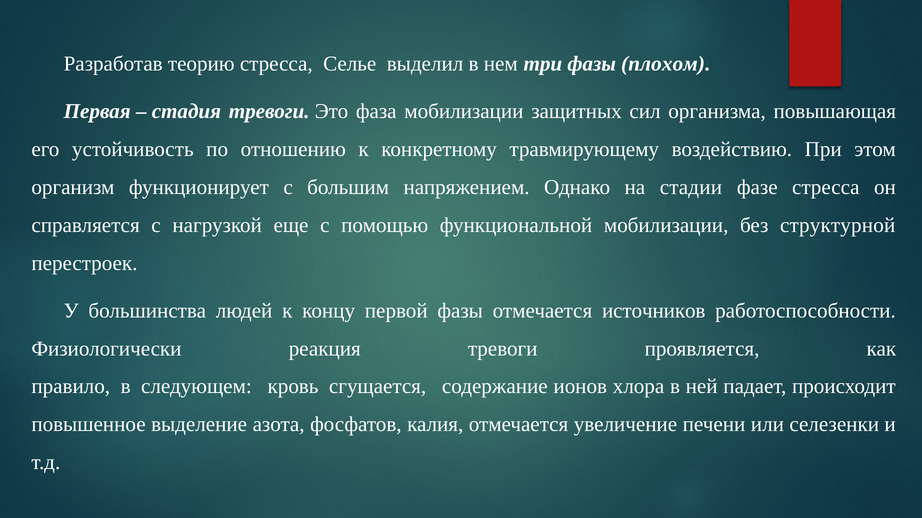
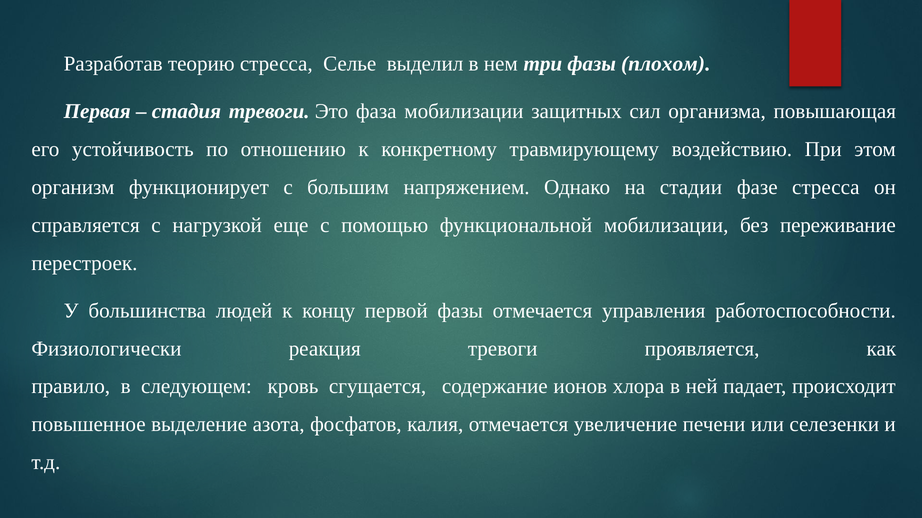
структурной: структурной -> переживание (838, 225)
источников: источников -> управления (654, 311)
